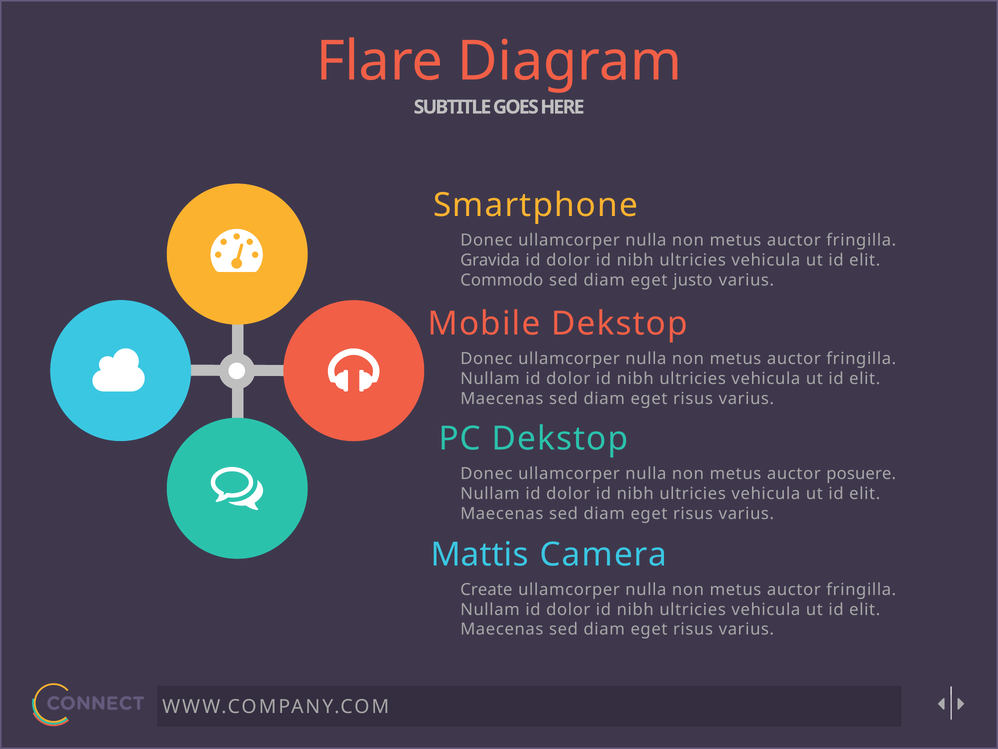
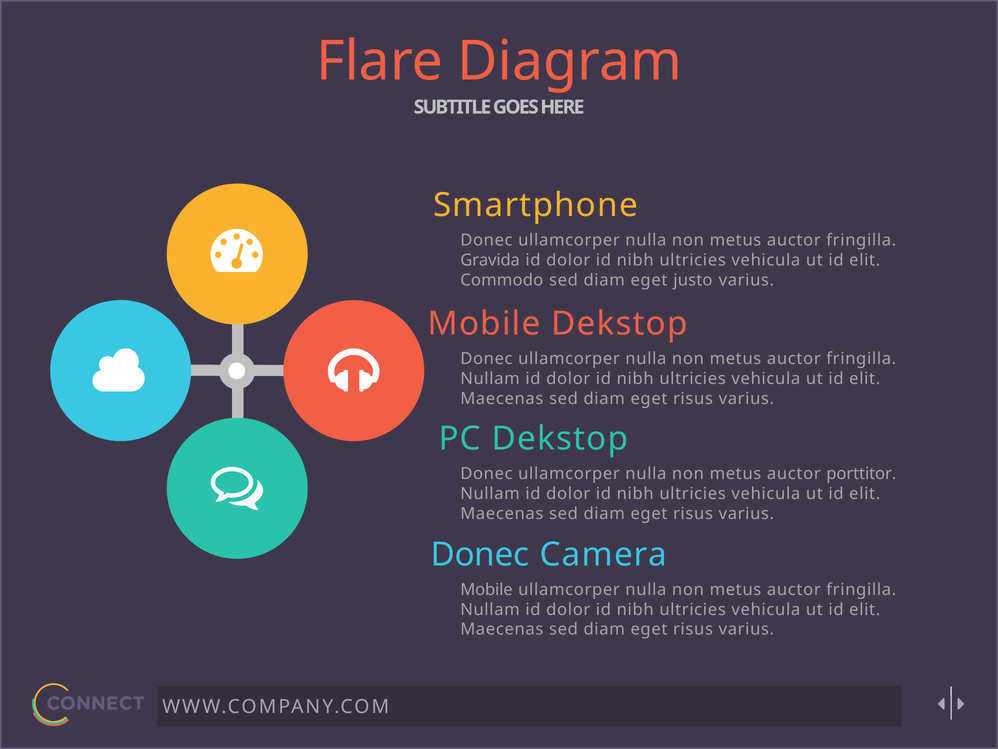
posuere: posuere -> porttitor (861, 474)
Mattis: Mattis -> Donec (480, 554)
Create: Create -> Mobile (486, 589)
